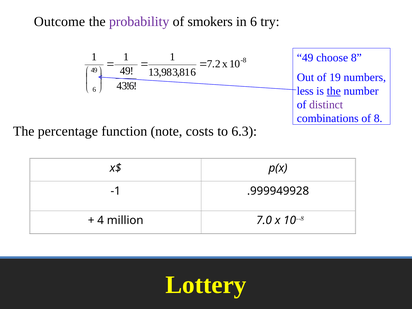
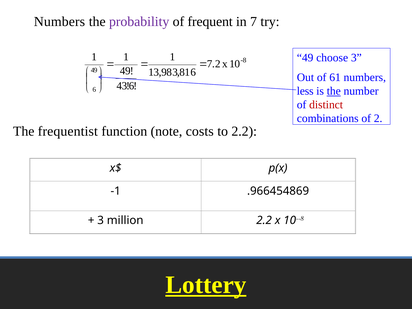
Outcome: Outcome -> Numbers (59, 22)
smokers: smokers -> frequent (210, 22)
in 6: 6 -> 7 (254, 22)
choose 8: 8 -> 3 (356, 58)
19: 19 -> 61 (335, 77)
distinct colour: purple -> red (326, 105)
of 8: 8 -> 2 (378, 118)
percentage: percentage -> frequentist (68, 131)
to 6.3: 6.3 -> 2.2 (244, 131)
.999949928: .999949928 -> .966454869 (278, 191)
4: 4 -> 3 (101, 220)
million 7.0: 7.0 -> 2.2 (264, 220)
Lottery underline: none -> present (206, 285)
